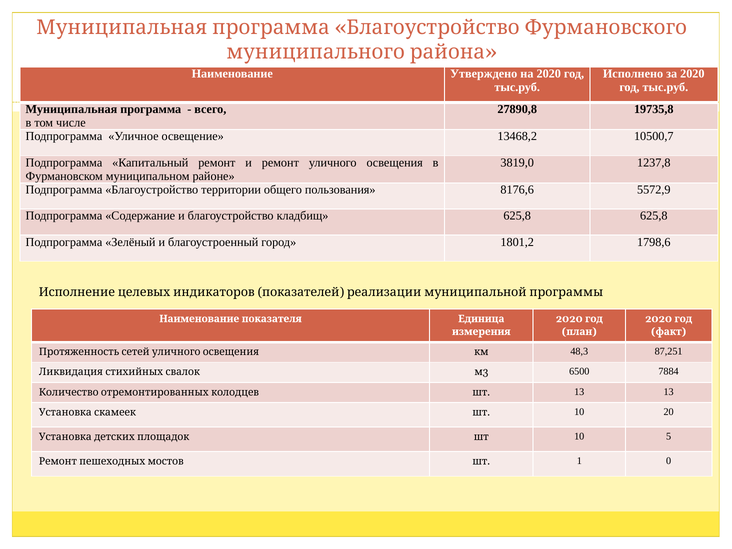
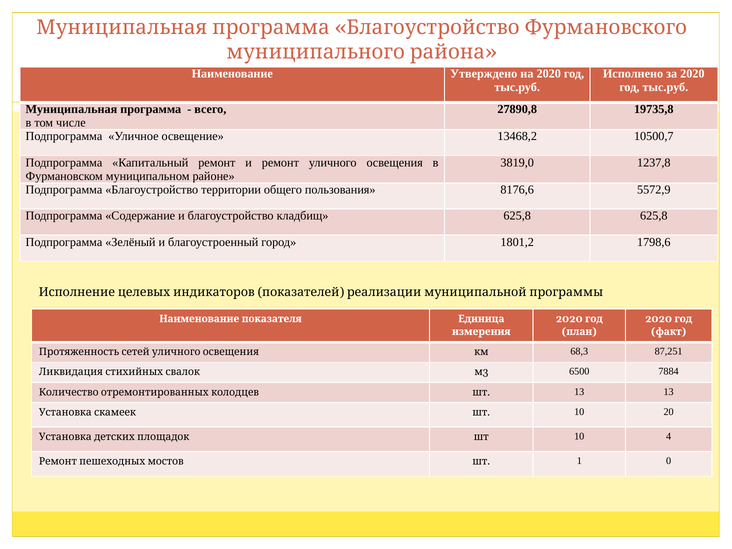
48,3: 48,3 -> 68,3 (579, 351)
5: 5 -> 4 (669, 436)
